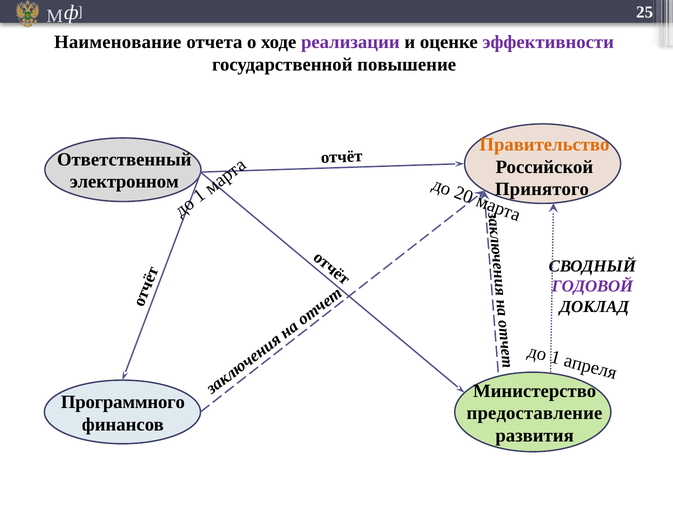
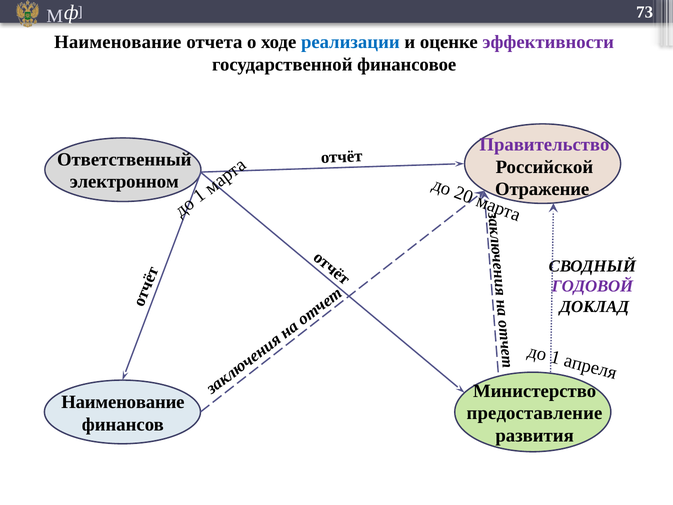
25: 25 -> 73 (645, 12)
реализации colour: purple -> blue (350, 42)
повышение: повышение -> финансовое (407, 64)
Правительство colour: orange -> purple (544, 144)
Принятого: Принятого -> Отражение (542, 189)
Программного: Программного -> Наименование (123, 402)
